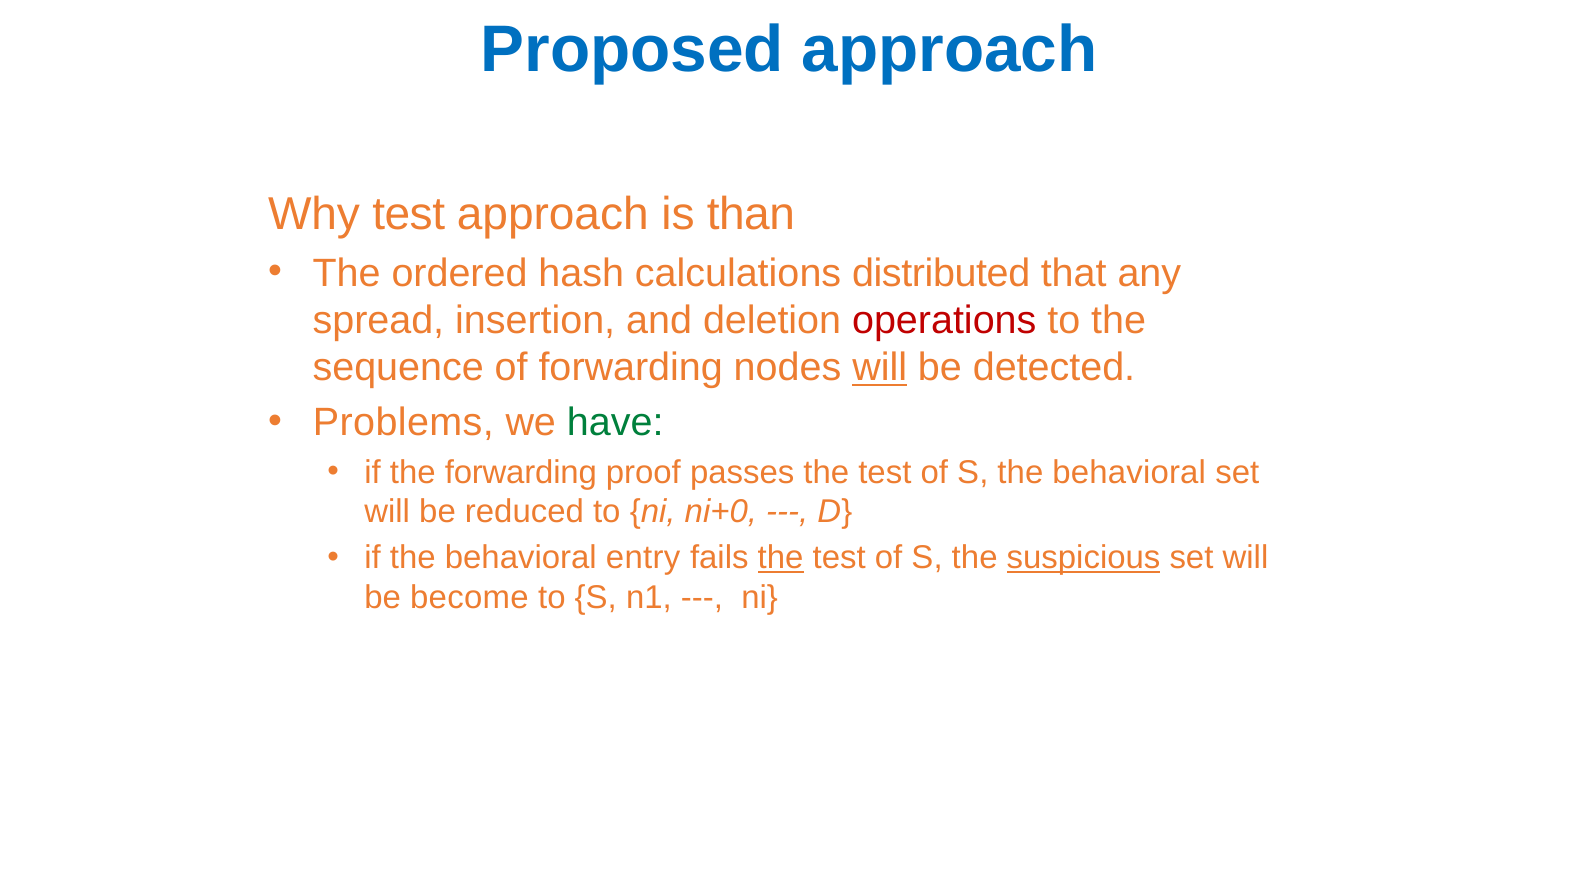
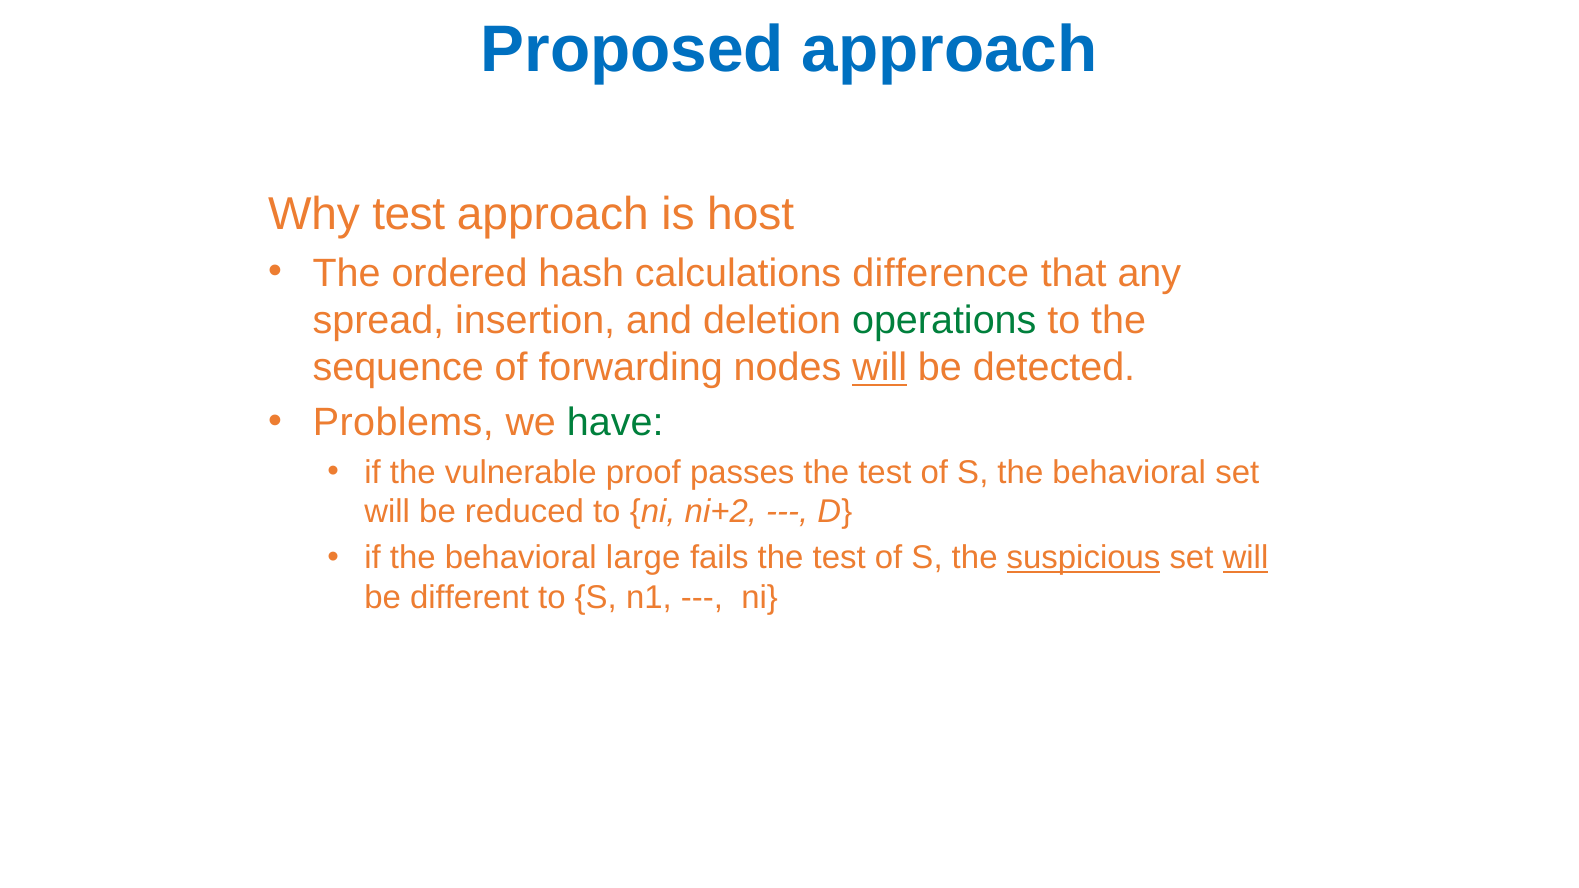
than: than -> host (751, 214)
distributed: distributed -> difference (941, 273)
operations colour: red -> green (944, 320)
the forwarding: forwarding -> vulnerable (521, 473)
ni+0: ni+0 -> ni+2 (721, 512)
entry: entry -> large (643, 558)
the underline: present -> none (781, 558)
will underline: none -> present (1245, 558)
become: become -> different (470, 598)
